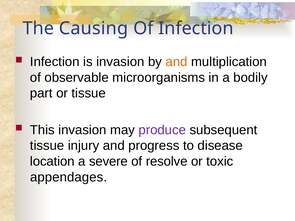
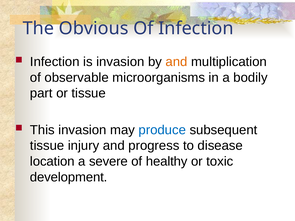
Causing: Causing -> Obvious (94, 28)
produce colour: purple -> blue (162, 130)
resolve: resolve -> healthy (167, 162)
appendages: appendages -> development (69, 177)
